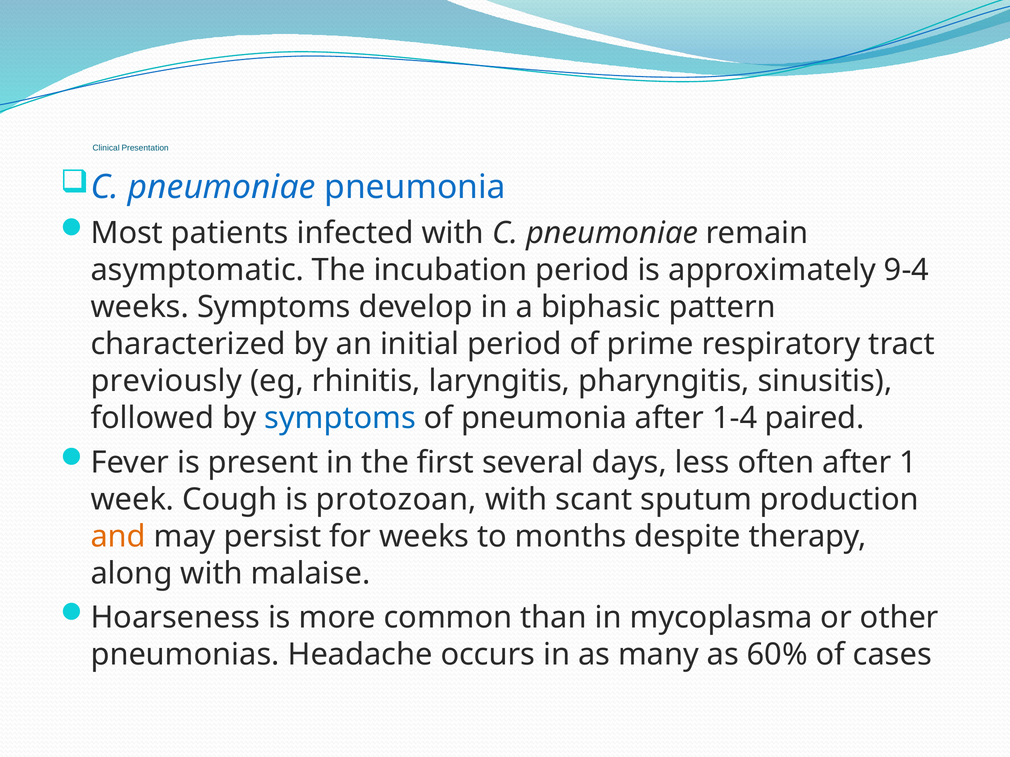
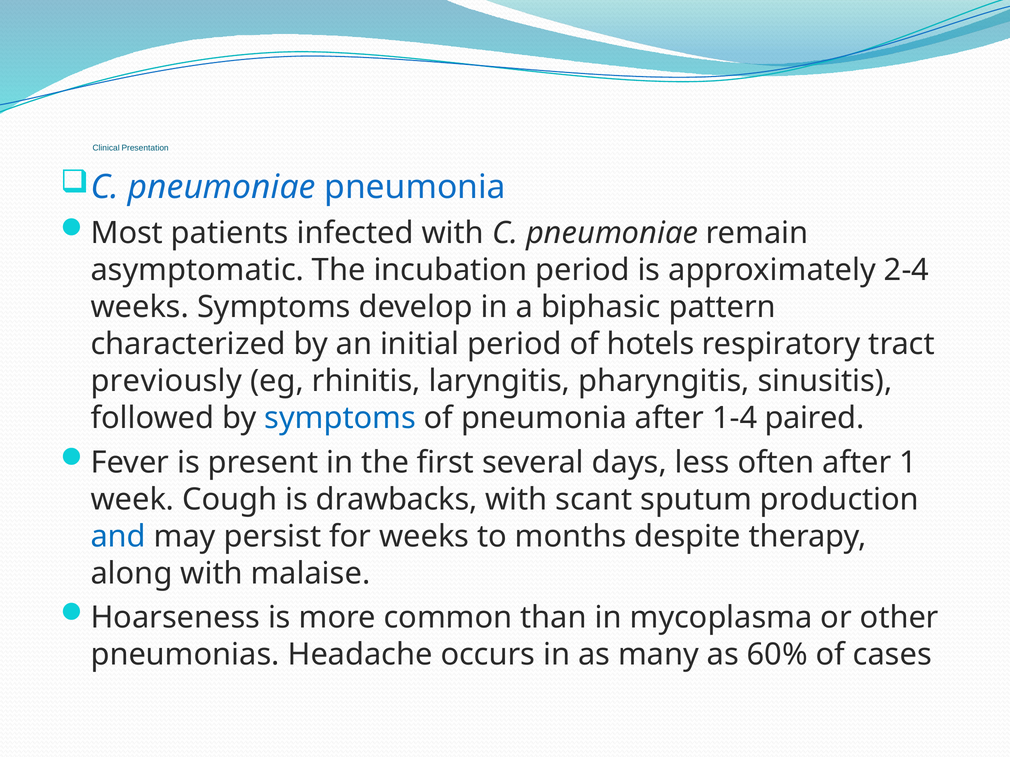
9-4: 9-4 -> 2-4 (907, 270)
prime: prime -> hotels (651, 344)
protozoan: protozoan -> drawbacks (397, 500)
and colour: orange -> blue (118, 537)
